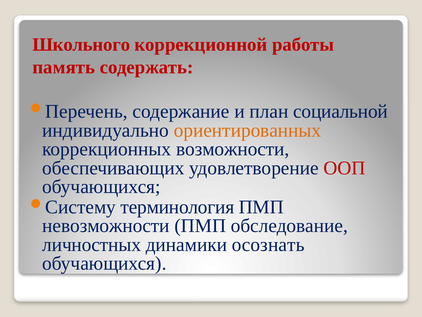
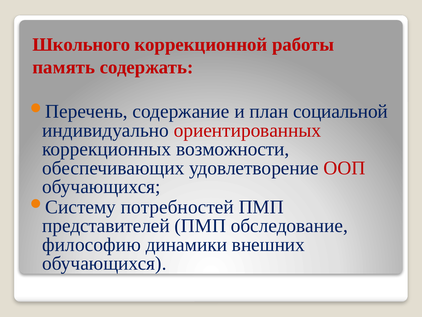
ориентированных colour: orange -> red (248, 130)
терминология: терминология -> потребностей (177, 207)
невозможности: невозможности -> представителей (106, 225)
личностных: личностных -> философию (92, 244)
осознать: осознать -> внешних (268, 244)
